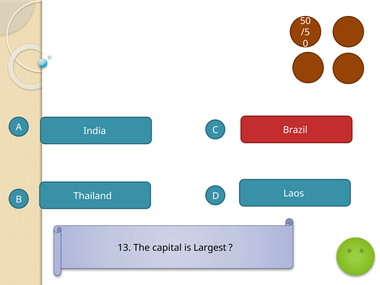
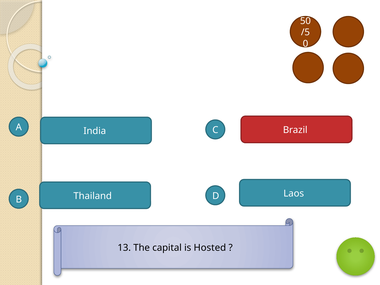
Largest: Largest -> Hosted (210, 248)
